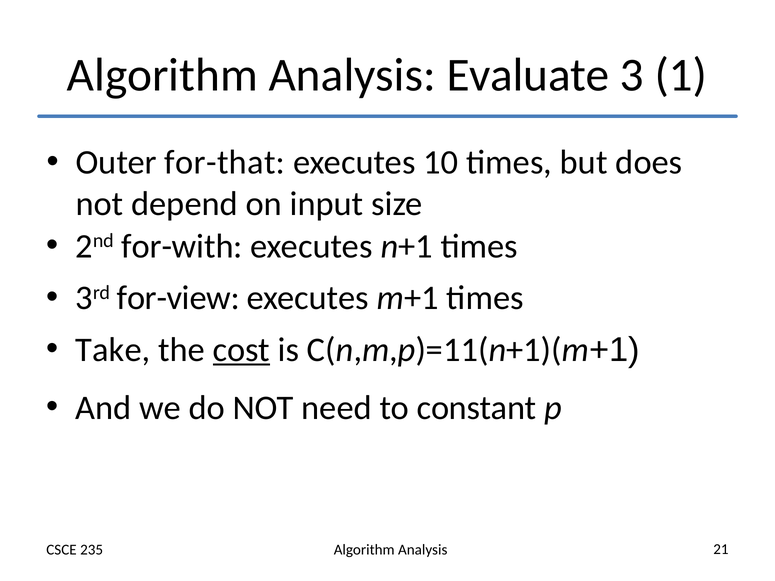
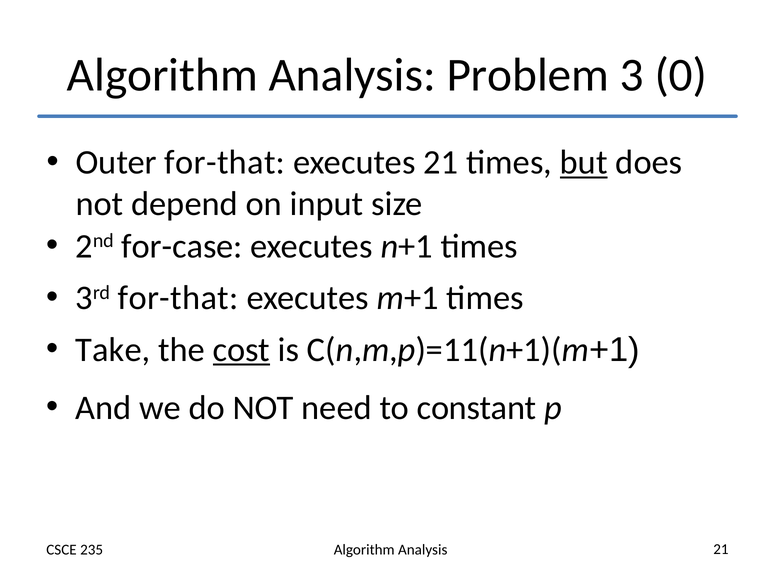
Evaluate: Evaluate -> Problem (528, 75)
1: 1 -> 0 (681, 75)
executes 10: 10 -> 21 (441, 163)
but underline: none -> present (584, 163)
for-with: for-with -> for-case (182, 246)
3rd for-view: for-view -> for-that (178, 298)
